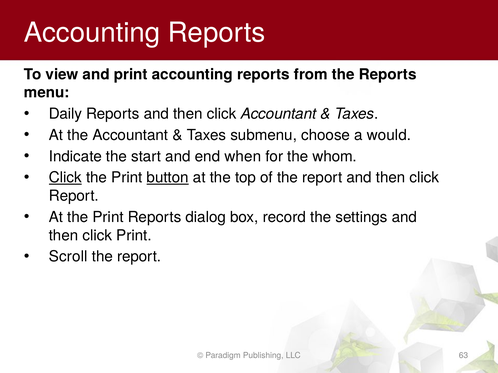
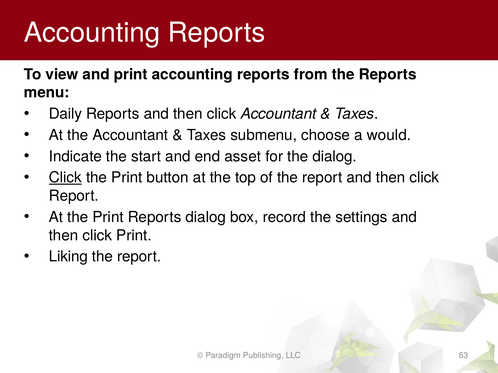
when: when -> asset (243, 157)
the whom: whom -> dialog (335, 157)
button underline: present -> none (168, 178)
Scroll: Scroll -> Liking (68, 257)
